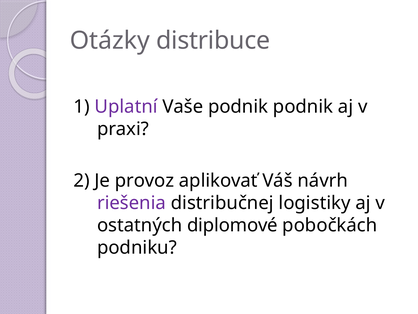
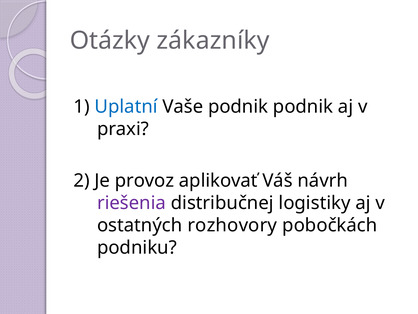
distribuce: distribuce -> zákazníky (213, 40)
Uplatní colour: purple -> blue (126, 106)
diplomové: diplomové -> rozhovory (232, 225)
